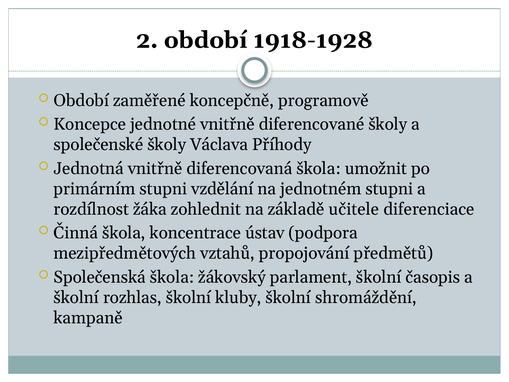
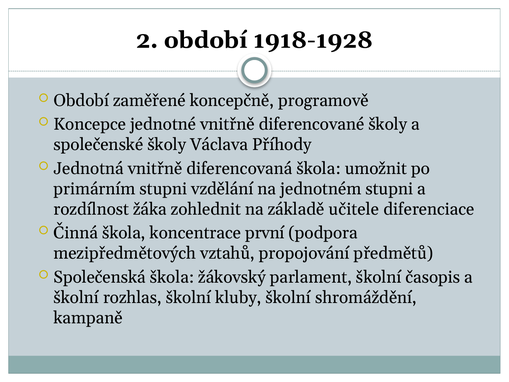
ústav: ústav -> první (265, 233)
